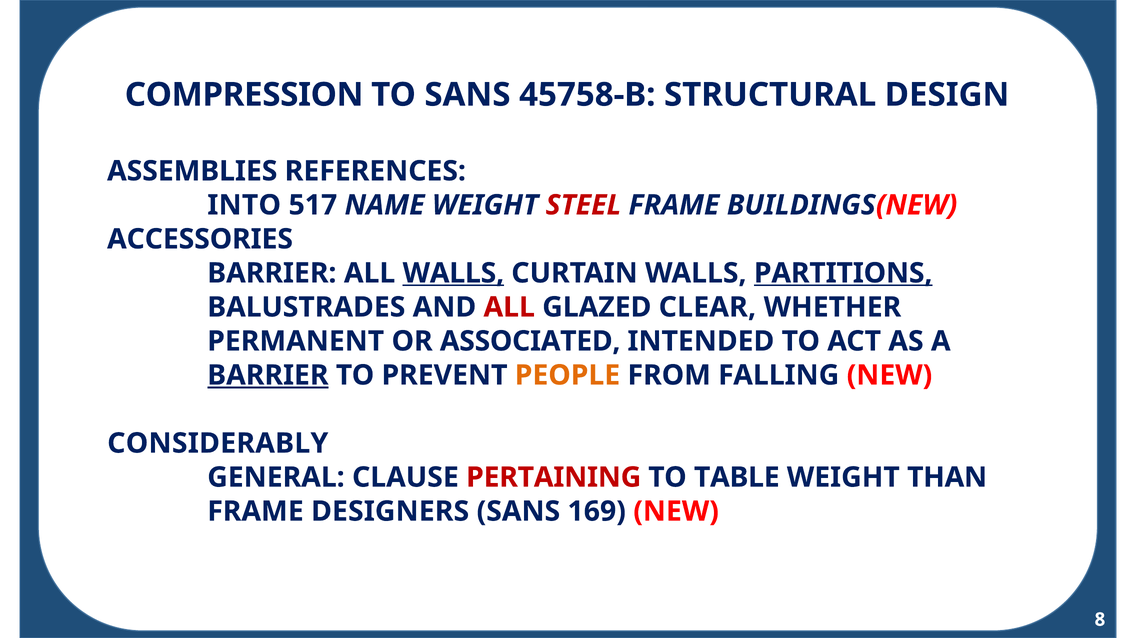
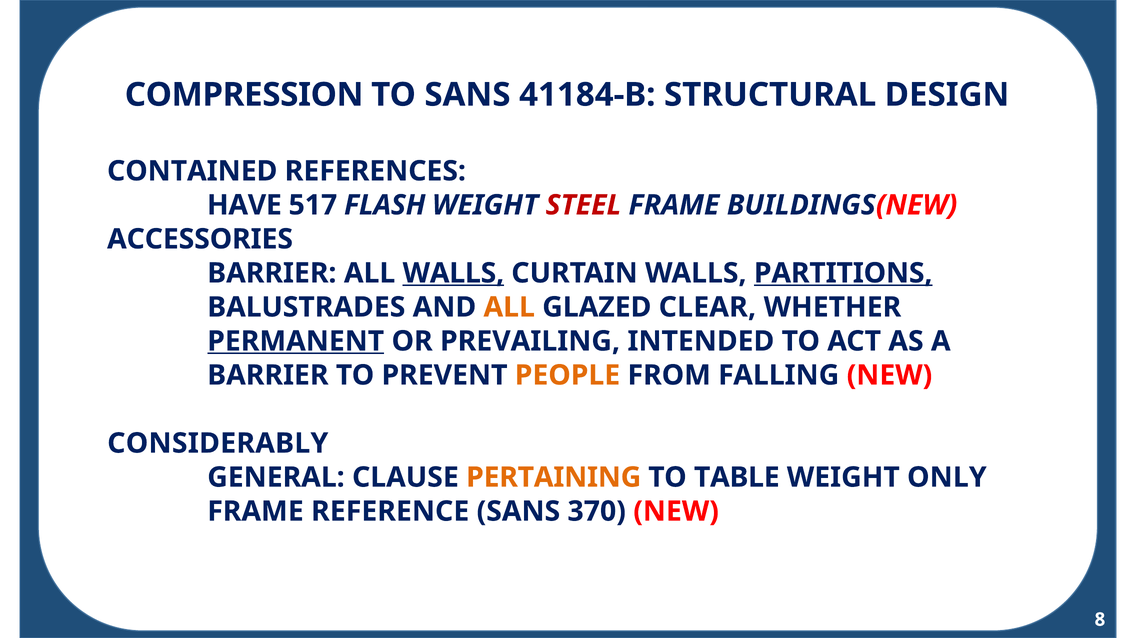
45758-B: 45758-B -> 41184-B (587, 95)
ASSEMBLIES: ASSEMBLIES -> CONTAINED (192, 171)
INTO: INTO -> HAVE (244, 205)
NAME: NAME -> FLASH (385, 205)
ALL colour: red -> orange (509, 307)
PERMANENT underline: none -> present (296, 341)
ASSOCIATED: ASSOCIATED -> PREVAILING (530, 341)
BARRIER underline: present -> none (268, 375)
PERTAINING colour: red -> orange (554, 478)
THAN: THAN -> ONLY (947, 478)
DESIGNERS: DESIGNERS -> REFERENCE (390, 512)
169: 169 -> 370 (597, 512)
